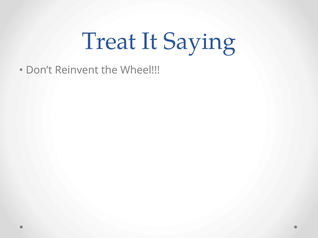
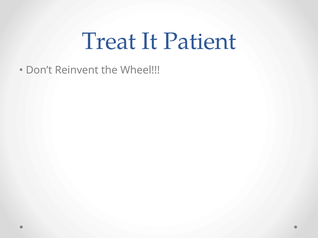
Saying: Saying -> Patient (200, 41)
